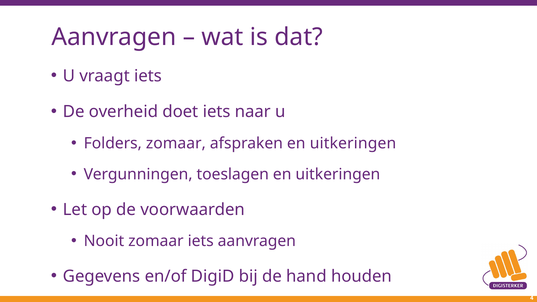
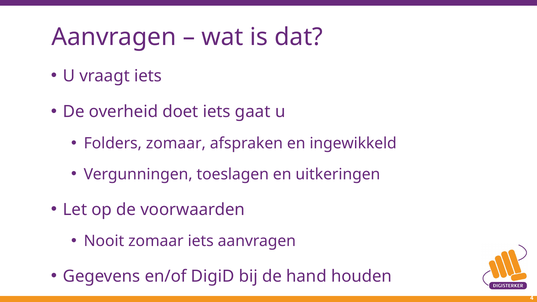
naar: naar -> gaat (253, 112)
afspraken en uitkeringen: uitkeringen -> ingewikkeld (353, 143)
